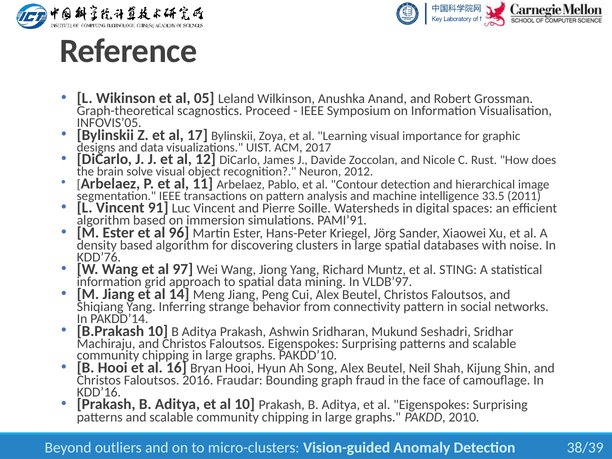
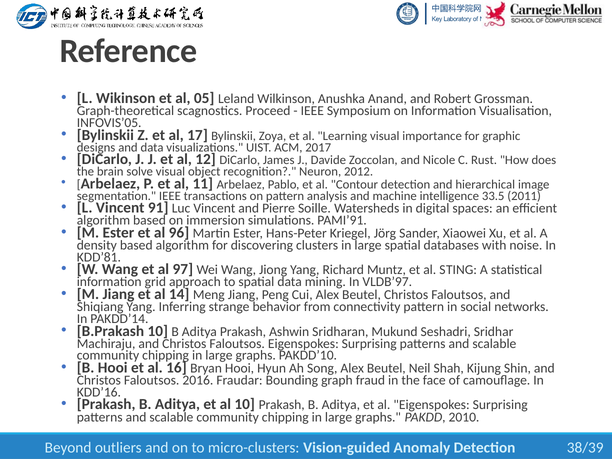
KDD’76: KDD’76 -> KDD’81 (99, 257)
